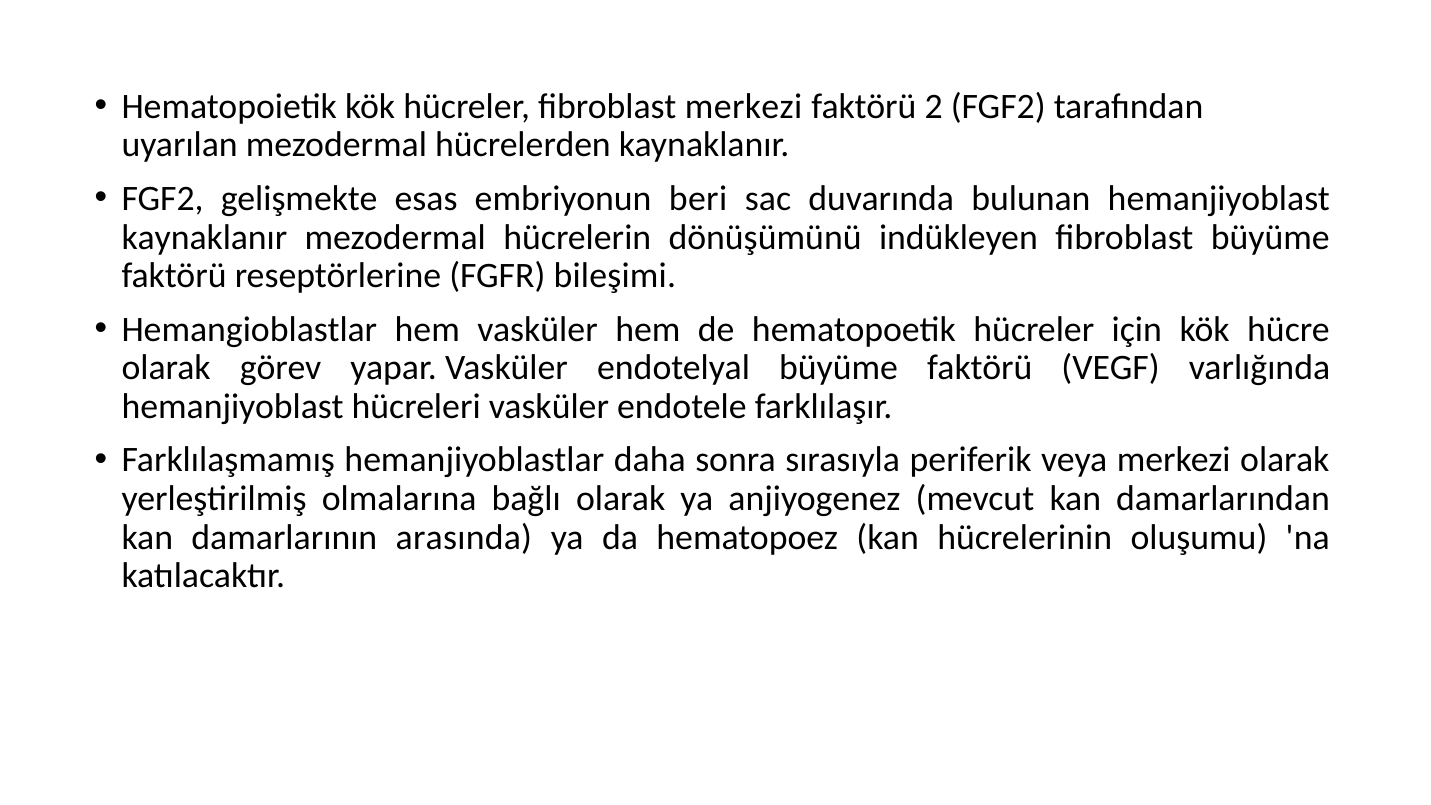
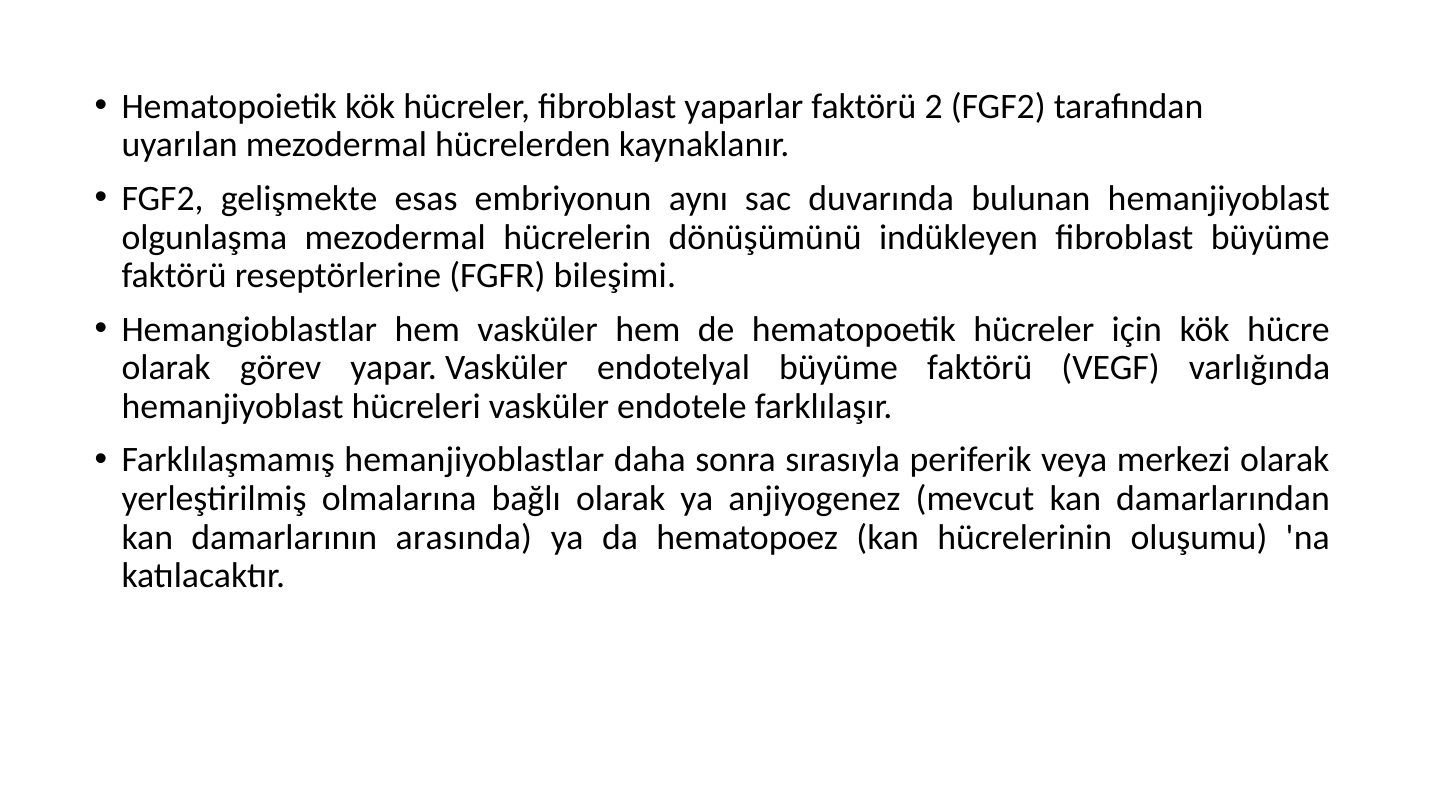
fibroblast merkezi: merkezi -> yaparlar (744, 106)
beri: beri -> aynı (698, 199)
kaynaklanır: kaynaklanır -> olgunlaşma (204, 237)
